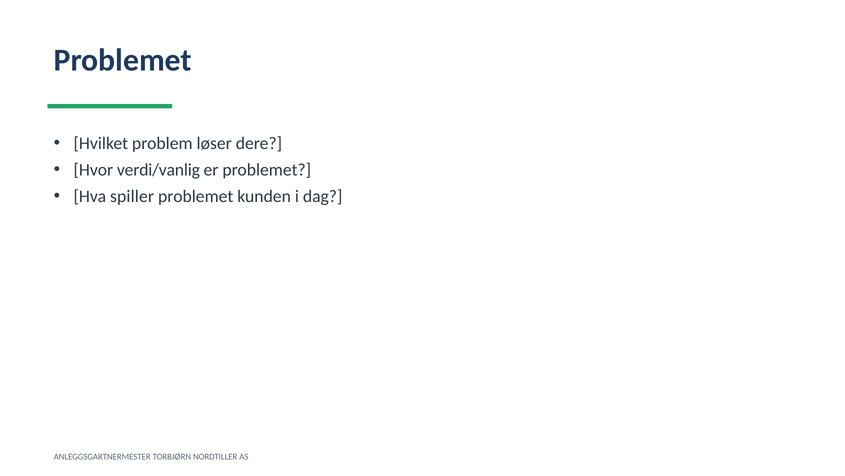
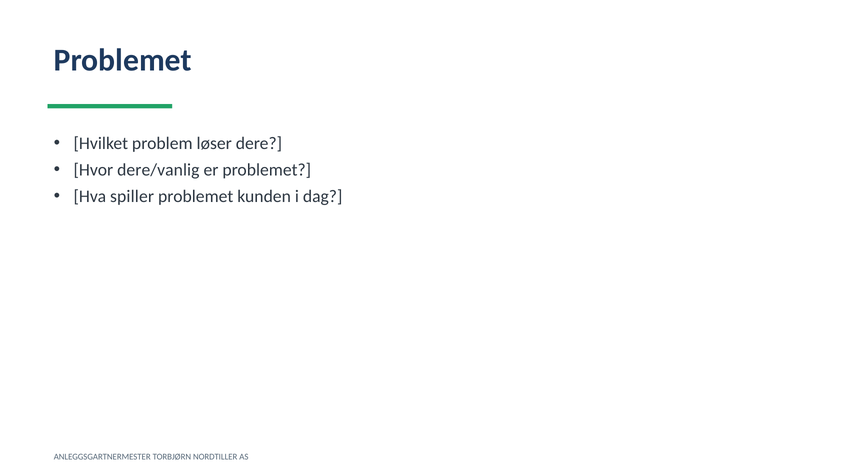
verdi/vanlig: verdi/vanlig -> dere/vanlig (158, 170)
